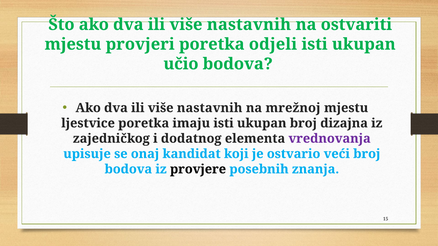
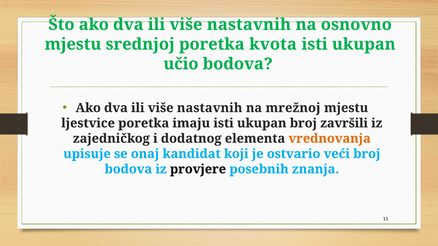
ostvariti: ostvariti -> osnovno (356, 25)
provjeri: provjeri -> srednjoj (140, 44)
odjeli: odjeli -> kvota (273, 44)
dizajna: dizajna -> završili (344, 123)
vrednovanja colour: purple -> orange (330, 139)
